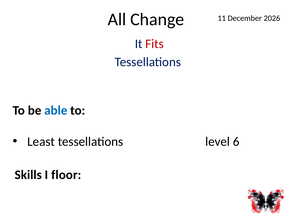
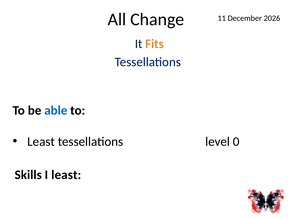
Fits colour: red -> orange (155, 44)
6: 6 -> 0 (236, 142)
I floor: floor -> least (66, 175)
